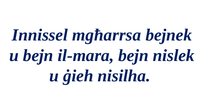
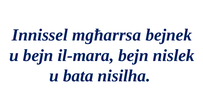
ġieh: ġieh -> bata (78, 76)
